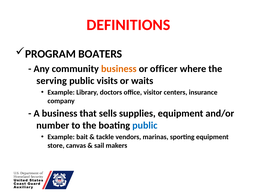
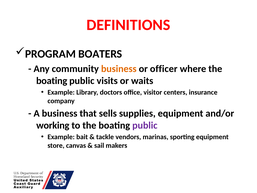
serving: serving -> boating (52, 81)
number: number -> working (53, 125)
public colour: blue -> purple (145, 125)
